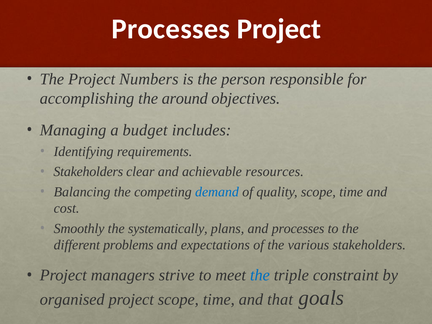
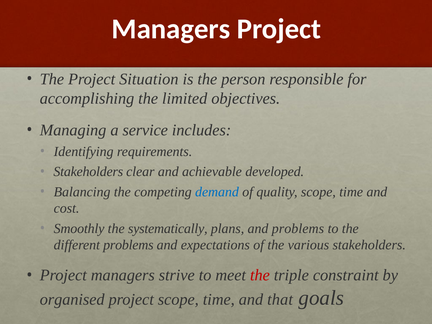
Processes: Processes -> Managers (171, 29)
Numbers: Numbers -> Situation (149, 79)
around: around -> limited (185, 99)
budget: budget -> service (145, 130)
resources: resources -> developed (275, 172)
and processes: processes -> problems (298, 229)
the colour: blue -> red (260, 275)
